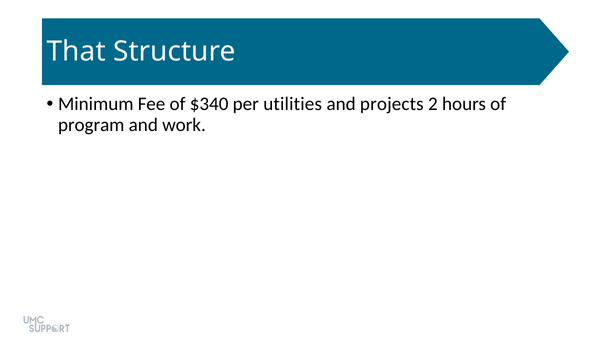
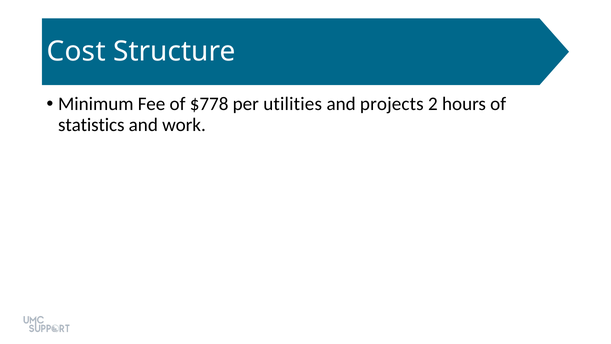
That: That -> Cost (76, 51)
$340: $340 -> $778 (209, 104)
program: program -> statistics (91, 125)
